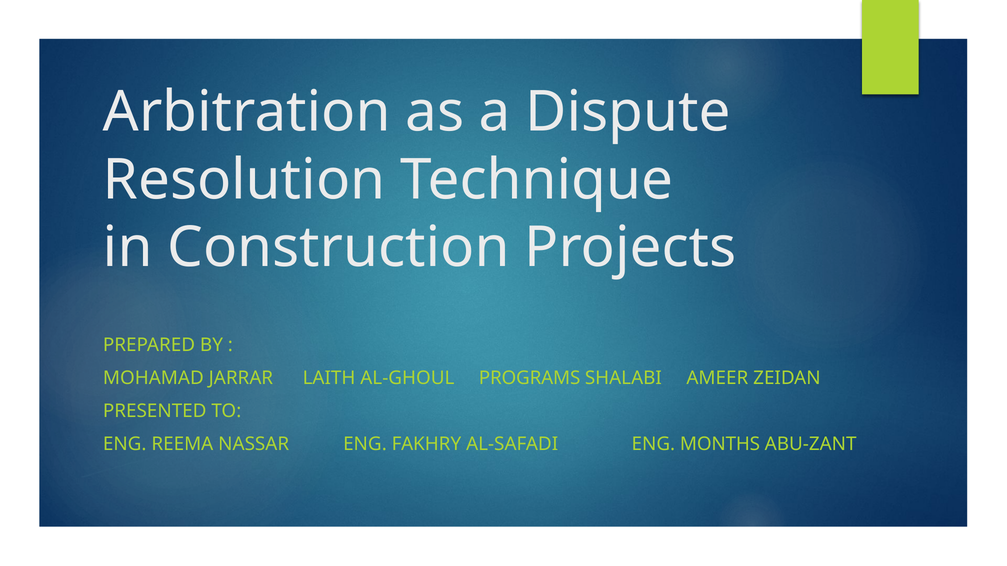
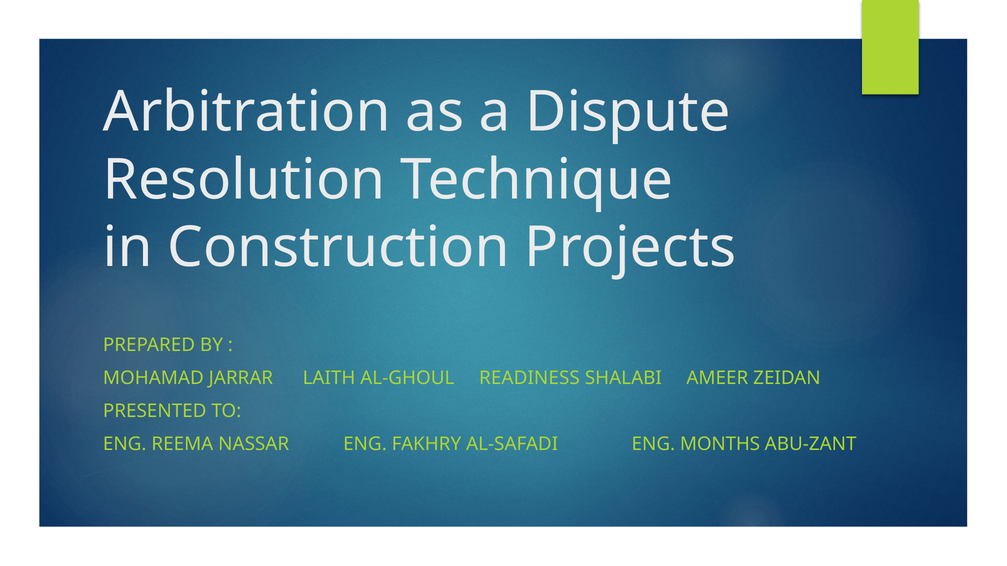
PROGRAMS: PROGRAMS -> READINESS (529, 378)
